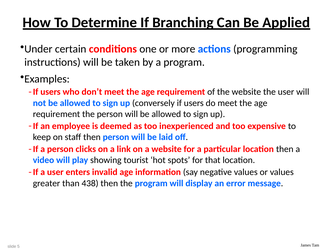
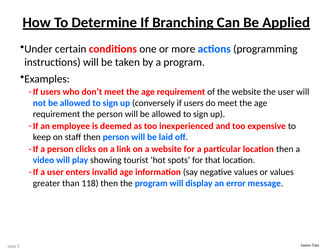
438: 438 -> 118 (90, 184)
